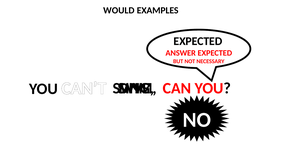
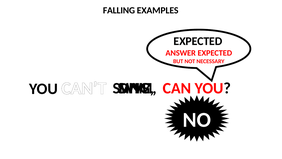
WOULD: WOULD -> FALLING (119, 10)
